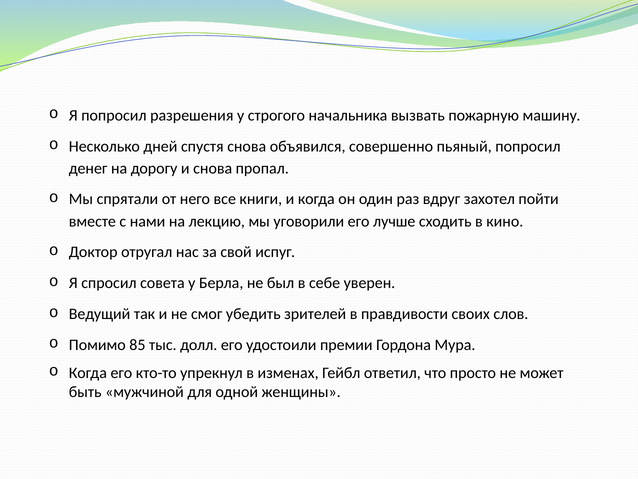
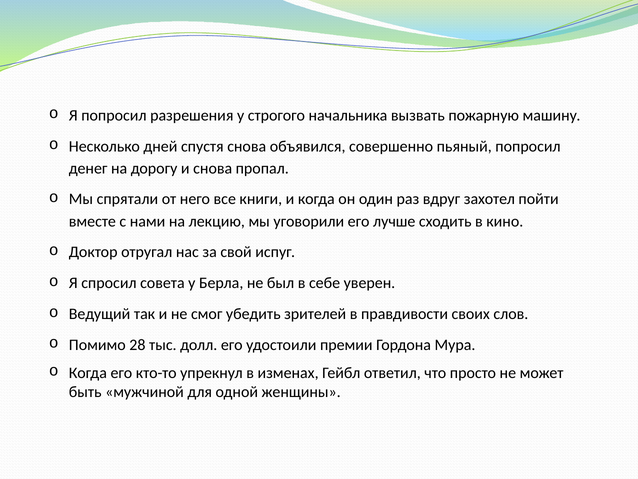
85: 85 -> 28 (137, 344)
